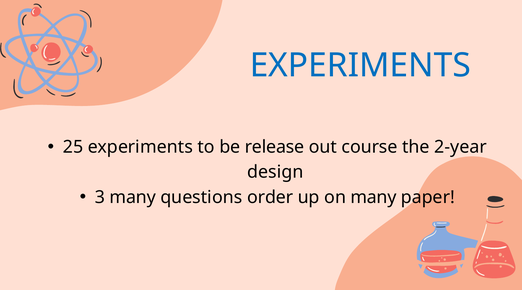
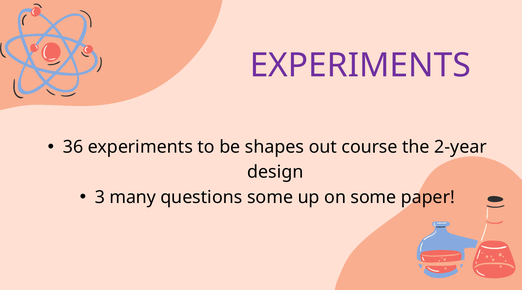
EXPERIMENTS colour: blue -> purple (360, 66)
25: 25 -> 36 (73, 147)
release: release -> shapes (274, 147)
questions order: order -> some (270, 197)
on many: many -> some (373, 197)
